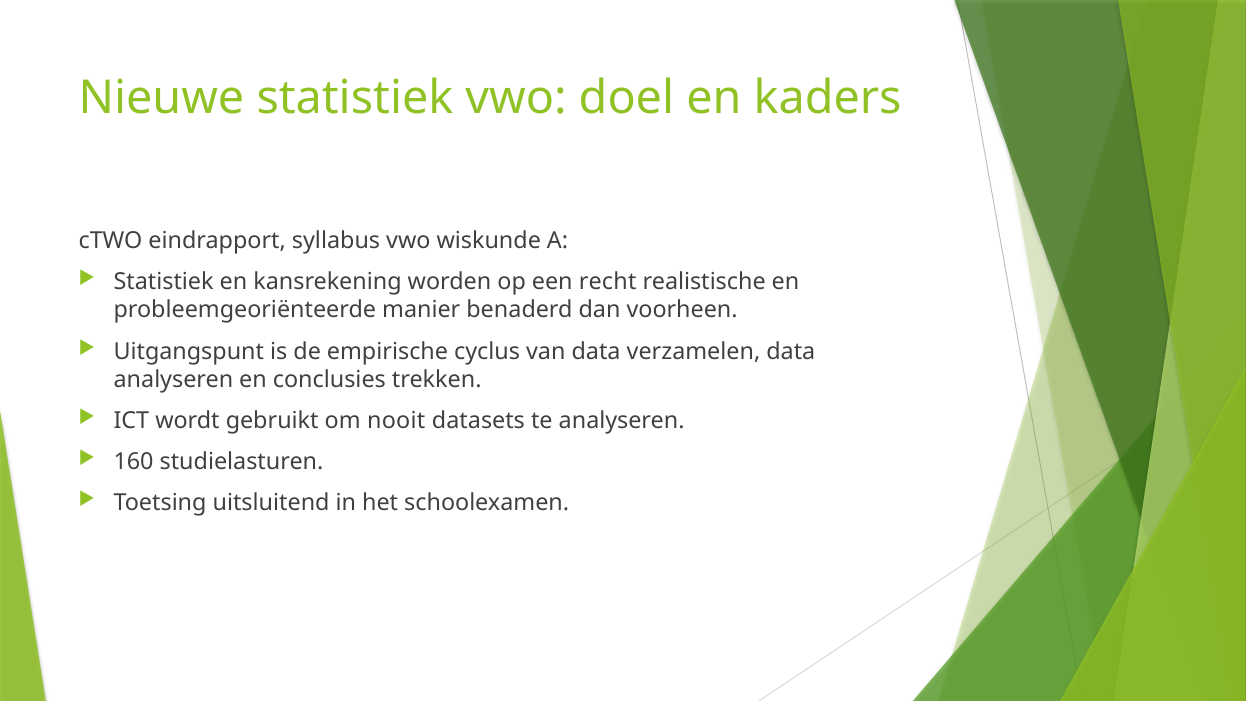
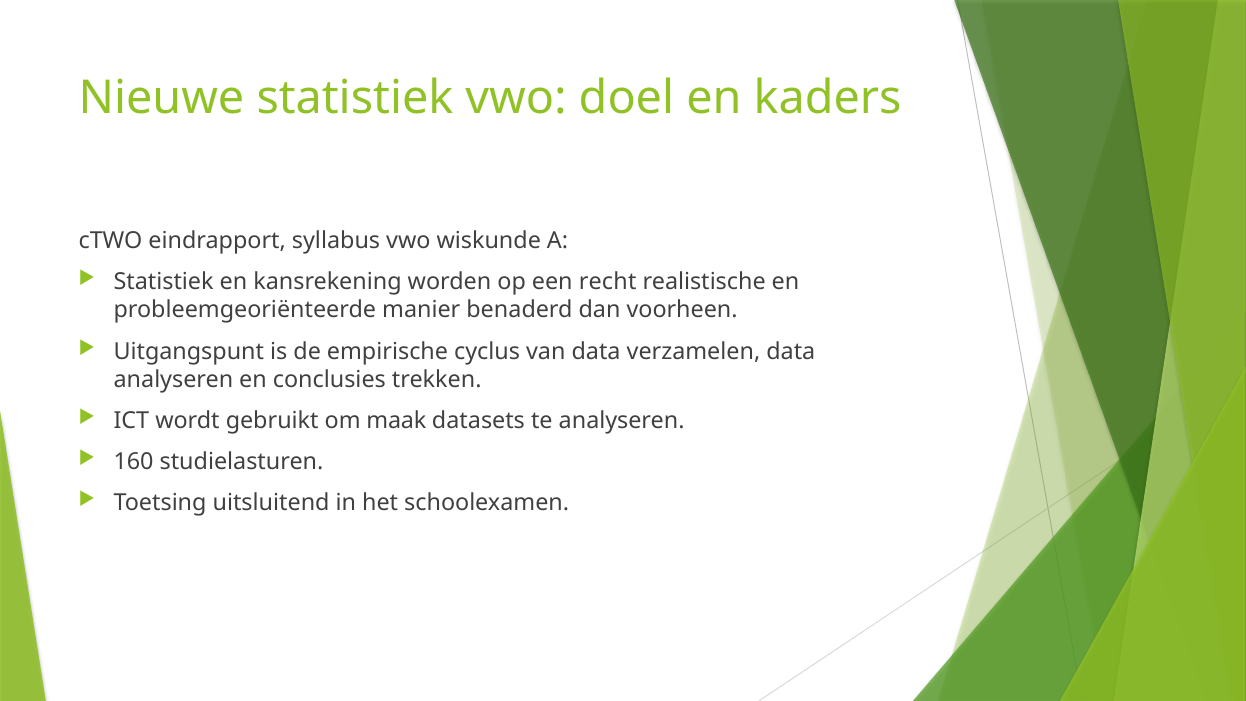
nooit: nooit -> maak (396, 420)
